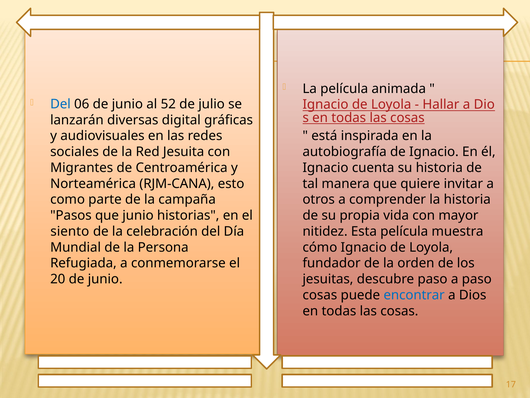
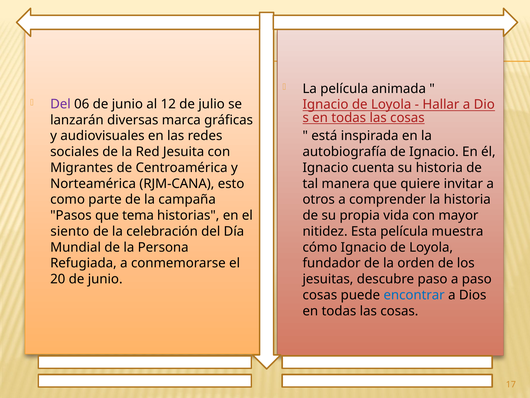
Del colour: blue -> purple (60, 104)
52: 52 -> 12 (168, 104)
digital: digital -> marca (181, 120)
que junio: junio -> tema (138, 215)
